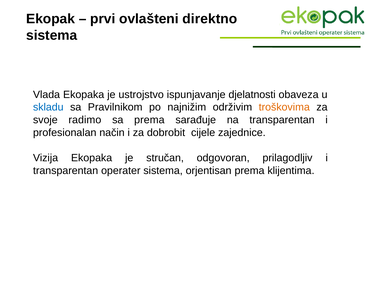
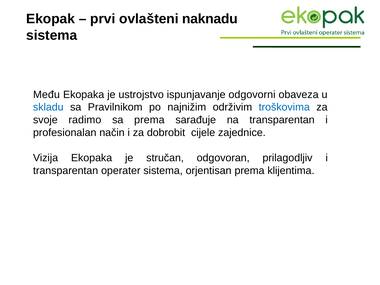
direktno: direktno -> naknadu (210, 19)
Vlada: Vlada -> Među (46, 95)
djelatnosti: djelatnosti -> odgovorni (252, 95)
troškovima colour: orange -> blue (284, 107)
